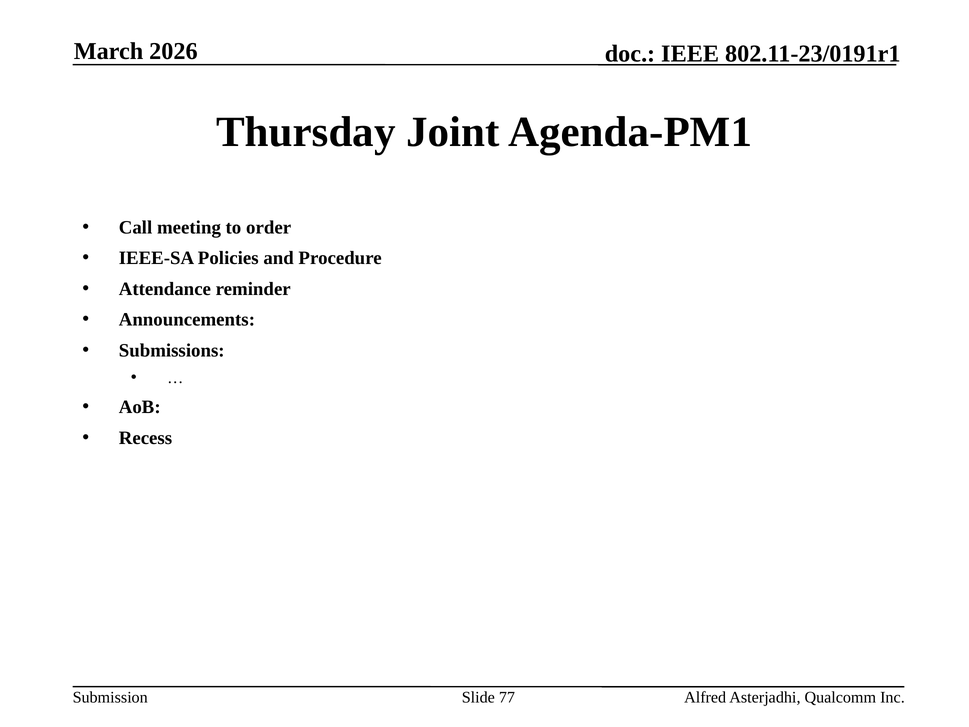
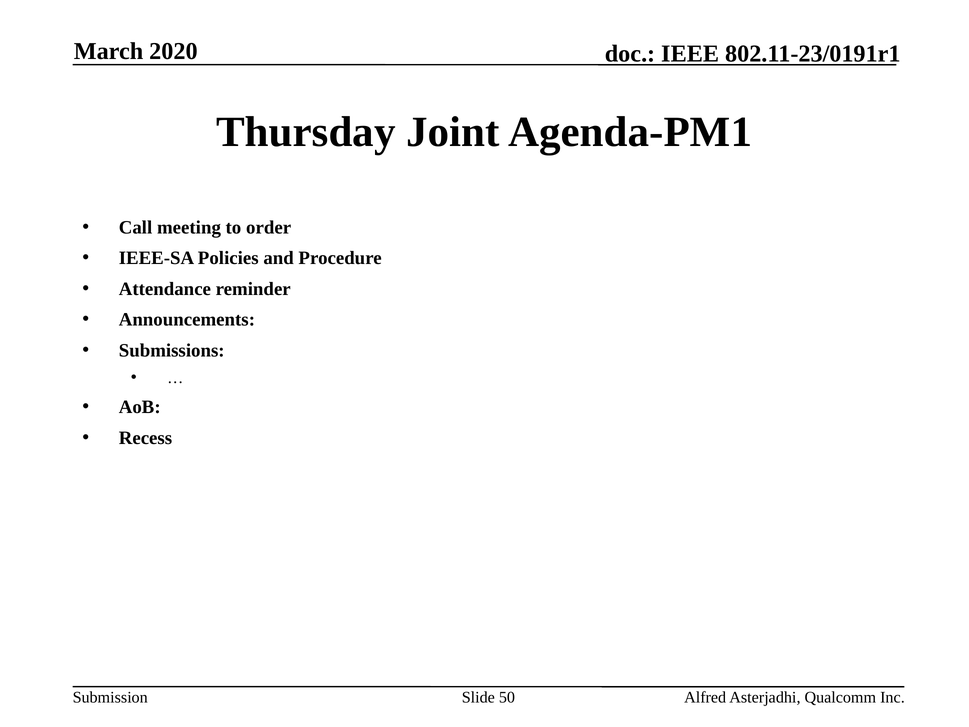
2026: 2026 -> 2020 (173, 51)
77: 77 -> 50 (507, 697)
